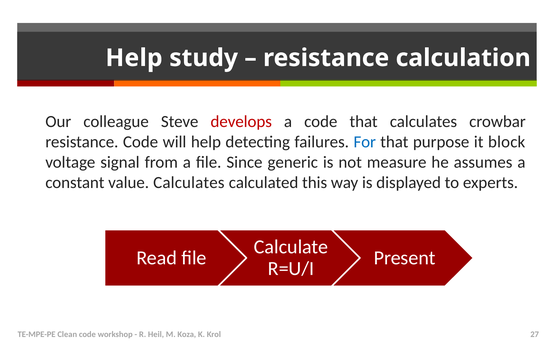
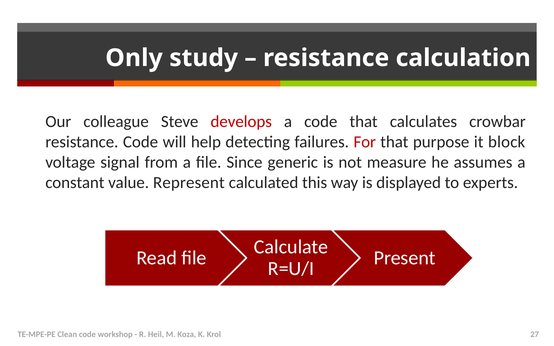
Help: Help -> Only (134, 58)
For colour: blue -> red (365, 142)
value Calculates: Calculates -> Represent (189, 183)
